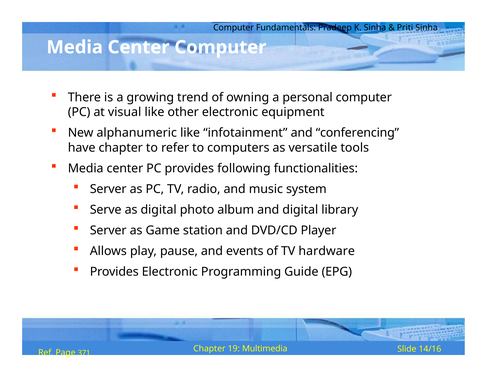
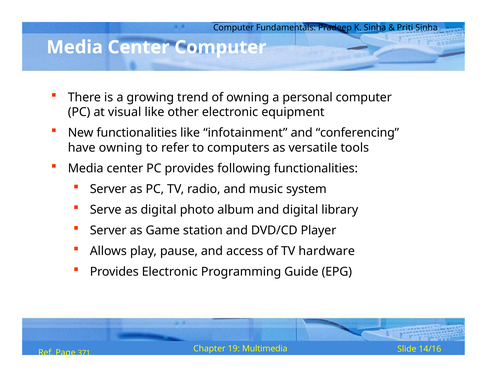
New alphanumeric: alphanumeric -> functionalities (137, 133)
have chapter: chapter -> owning (121, 147)
events: events -> access (245, 251)
